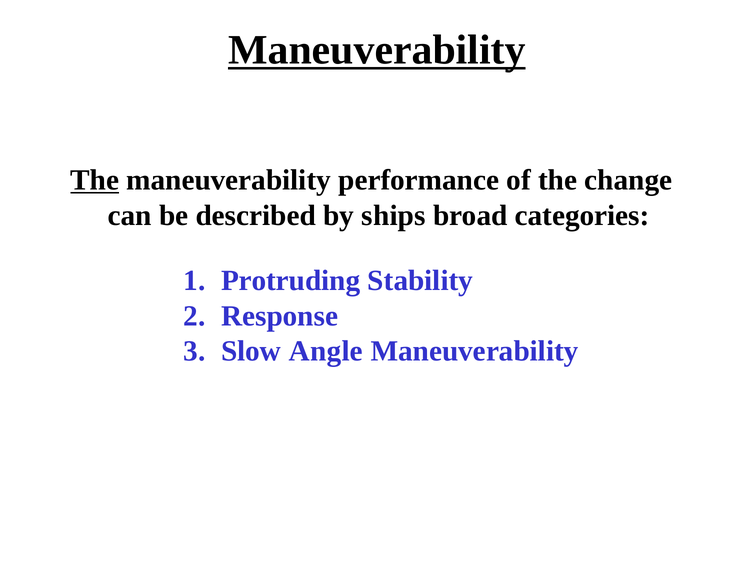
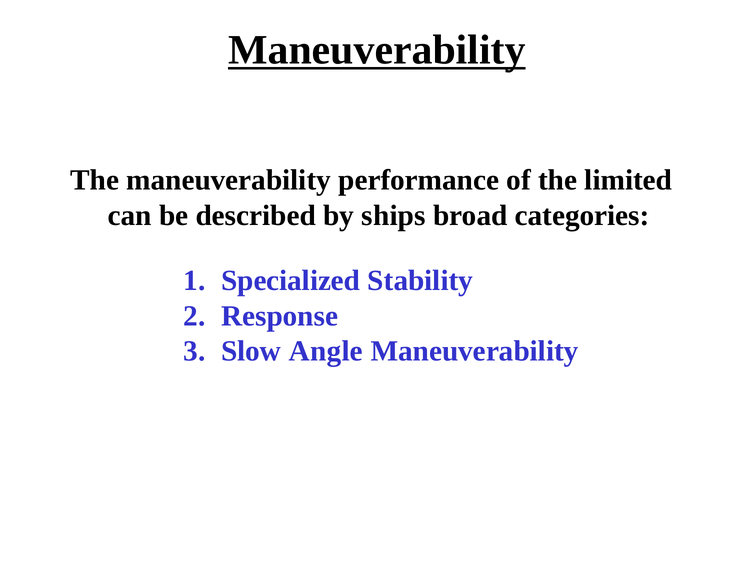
The underline: present -> none (95, 180)
change: change -> limited (628, 180)
Protruding: Protruding -> Specialized (291, 281)
